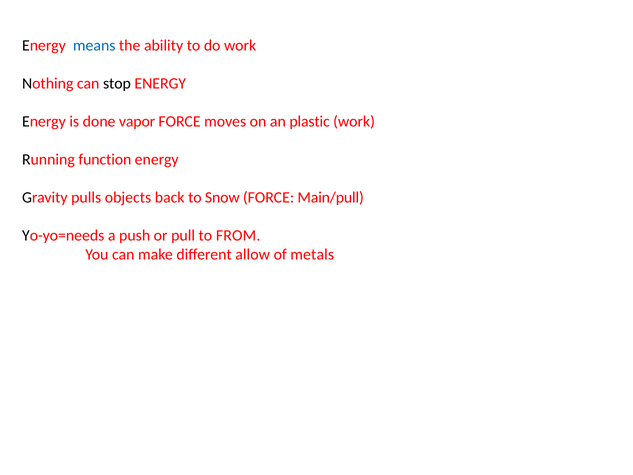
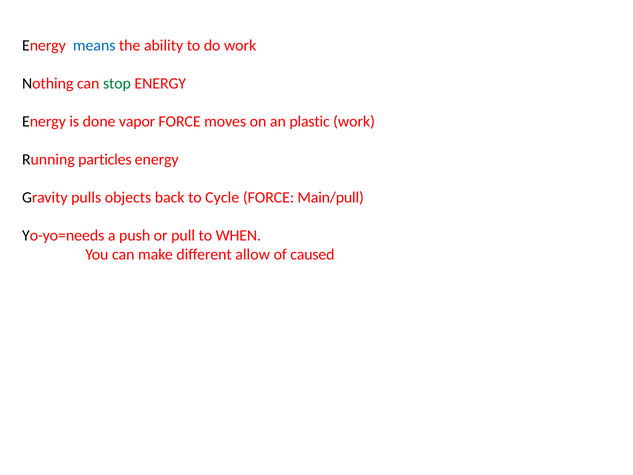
stop colour: black -> green (117, 83)
function: function -> particles (105, 159)
Snow: Snow -> Cycle (222, 197)
FROM: FROM -> WHEN (238, 235)
metals: metals -> caused (312, 254)
